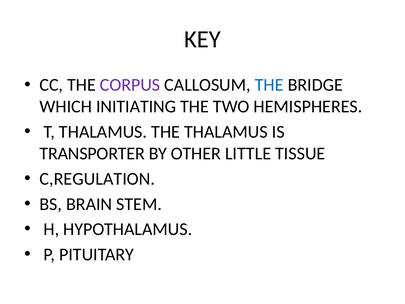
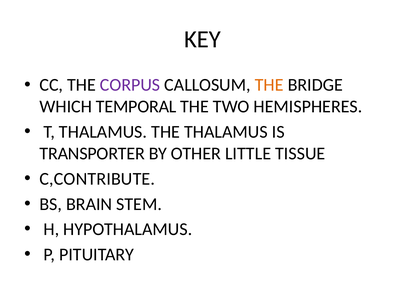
THE colour: blue -> orange (269, 85)
INITIATING: INITIATING -> TEMPORAL (136, 107)
C,REGULATION: C,REGULATION -> C,CONTRIBUTE (97, 179)
